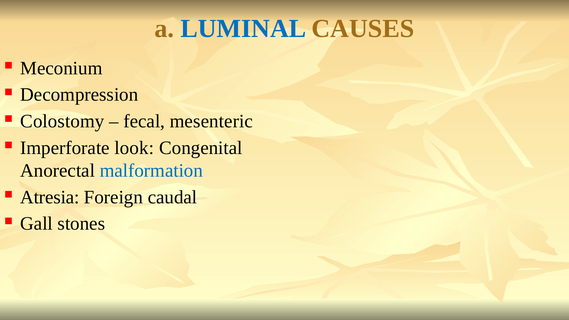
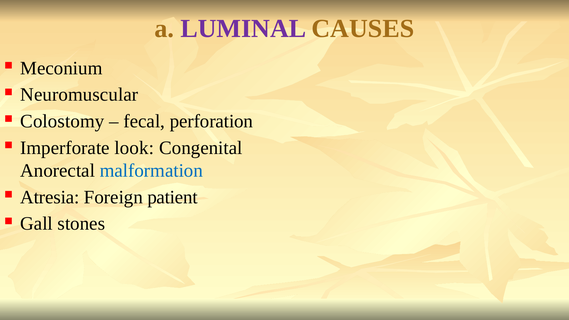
LUMINAL colour: blue -> purple (243, 28)
Decompression: Decompression -> Neuromuscular (79, 95)
mesenteric: mesenteric -> perforation (211, 121)
caudal: caudal -> patient (173, 197)
